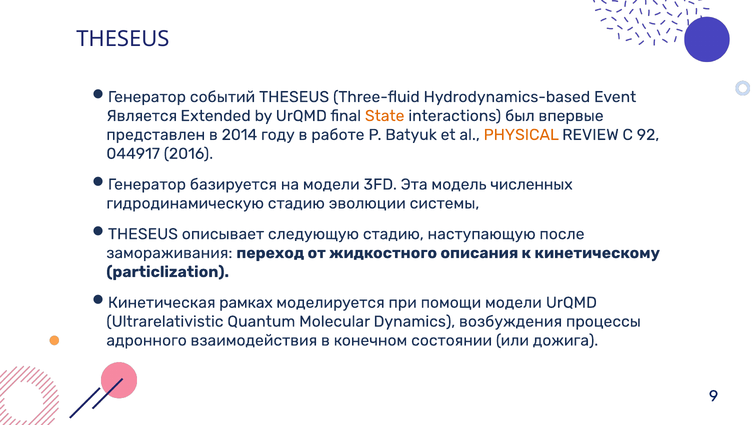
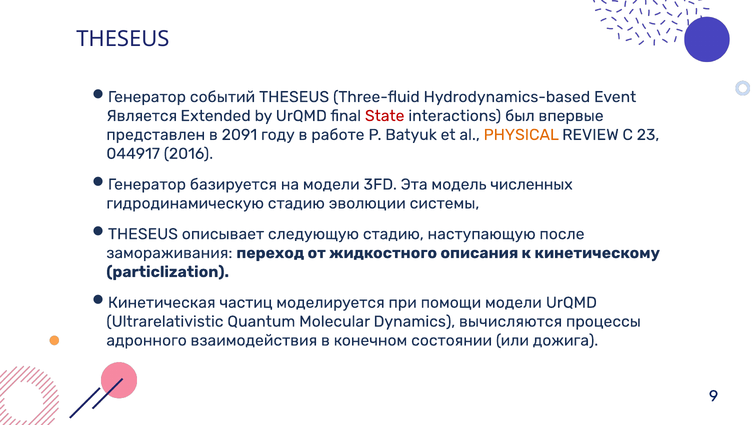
State colour: orange -> red (385, 116)
2014: 2014 -> 2091 (239, 135)
92: 92 -> 23 (648, 135)
рамках: рамках -> частиц (246, 302)
возбуждения: возбуждения -> вычисляются (511, 321)
